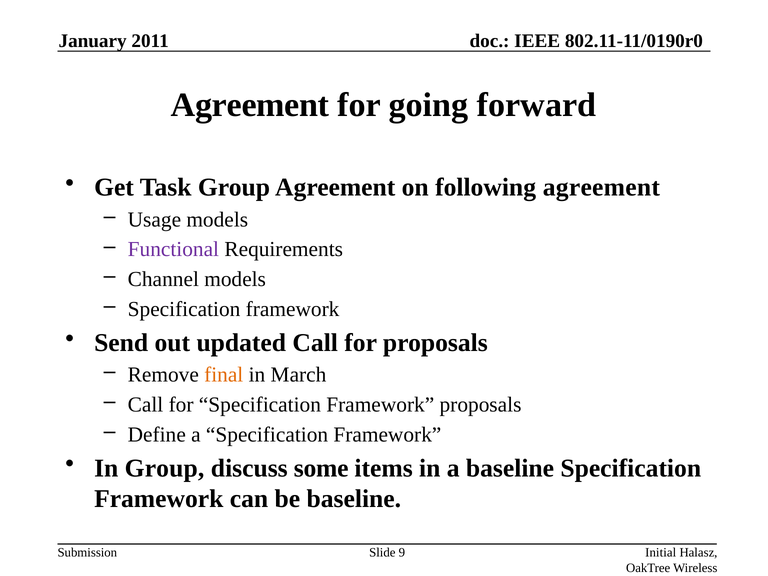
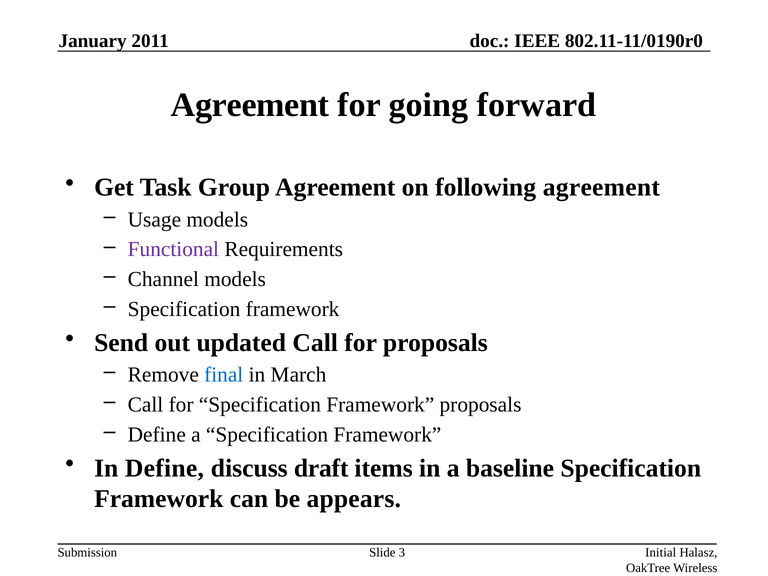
final colour: orange -> blue (224, 375)
In Group: Group -> Define (164, 468)
some: some -> draft (321, 468)
be baseline: baseline -> appears (354, 499)
9: 9 -> 3 (402, 552)
